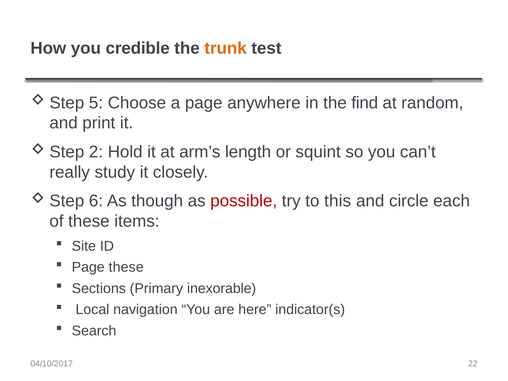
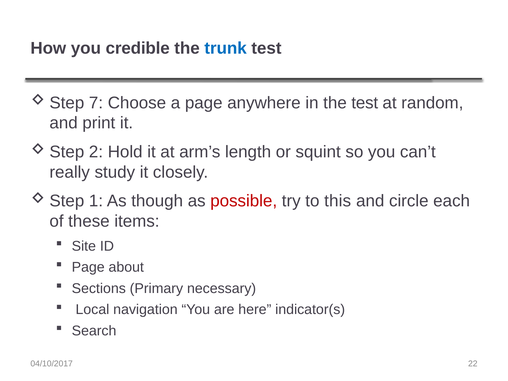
trunk colour: orange -> blue (226, 48)
5: 5 -> 7 (96, 103)
the find: find -> test (365, 103)
6: 6 -> 1 (96, 201)
Page these: these -> about (126, 267)
inexorable: inexorable -> necessary (222, 288)
